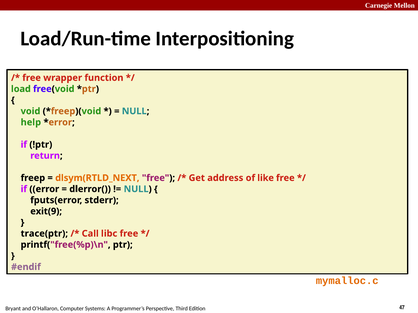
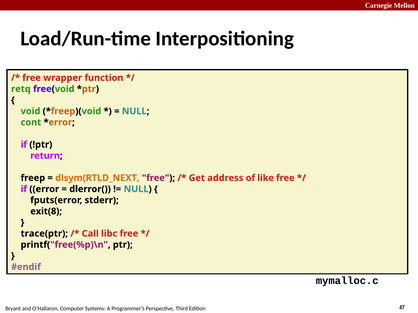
load: load -> retq (21, 89)
help: help -> cont (31, 122)
exit(9: exit(9 -> exit(8 (46, 212)
mymalloc.c colour: orange -> black (347, 281)
